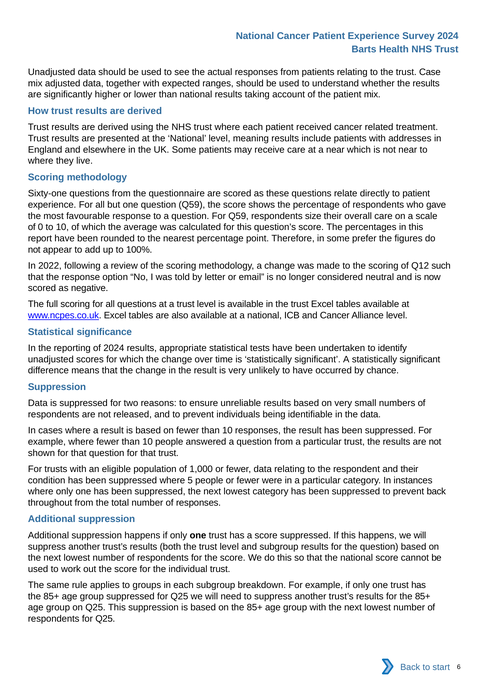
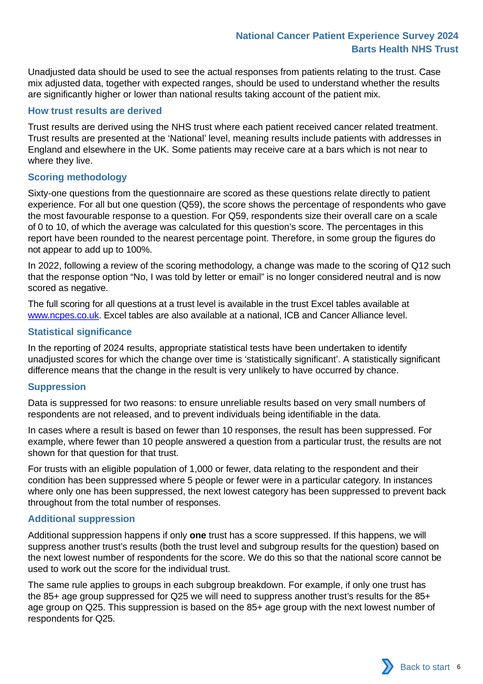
a near: near -> bars (335, 150)
some prefer: prefer -> group (364, 238)
